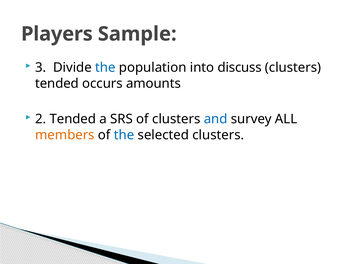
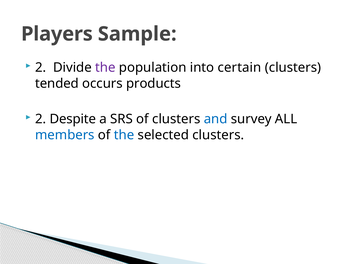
3: 3 -> 2 (41, 68)
the colour: blue -> purple (105, 68)
discuss: discuss -> certain (240, 68)
amounts: amounts -> products (153, 83)
2 Tended: Tended -> Despite (73, 119)
members colour: orange -> blue (65, 135)
